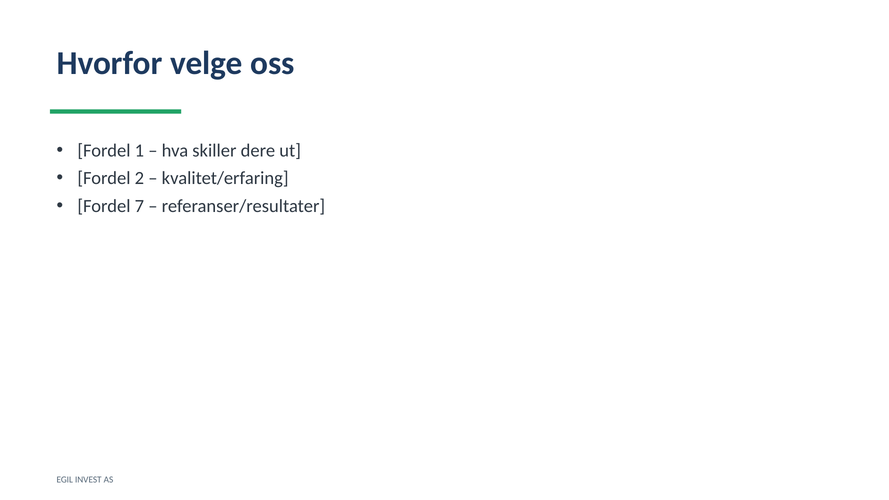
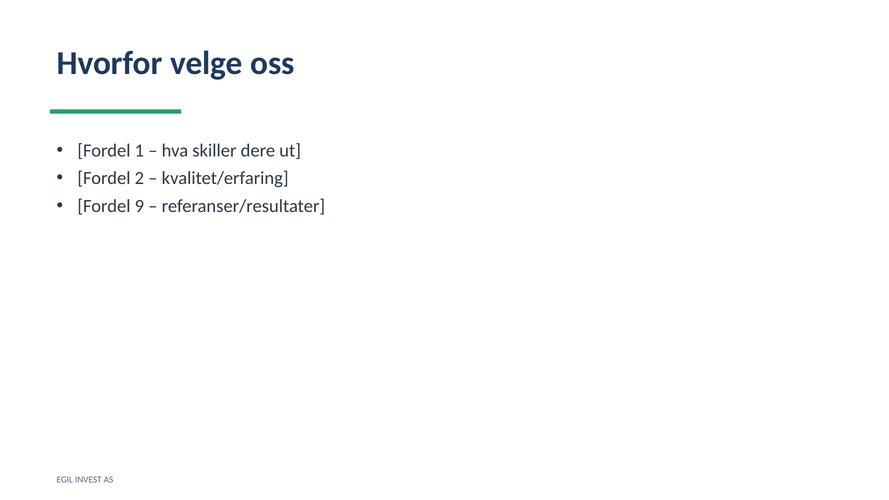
7: 7 -> 9 (139, 206)
